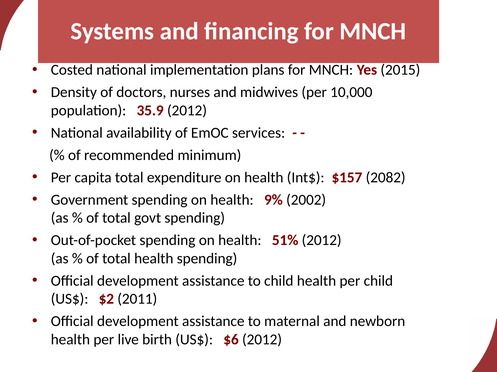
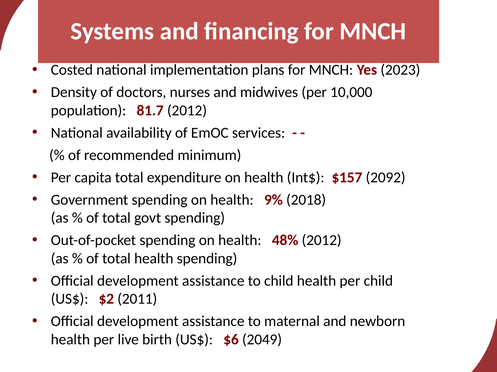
2015: 2015 -> 2023 (400, 70)
35.9: 35.9 -> 81.7 (150, 111)
2082: 2082 -> 2092 (386, 178)
2002: 2002 -> 2018 (306, 200)
51%: 51% -> 48% (285, 241)
$6 2012: 2012 -> 2049 (262, 340)
